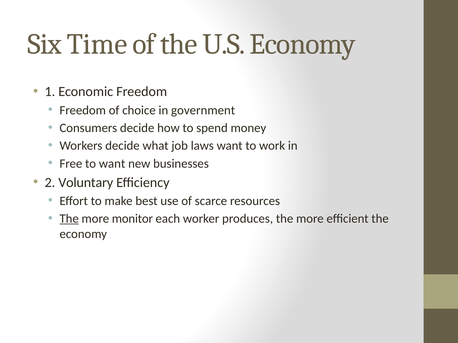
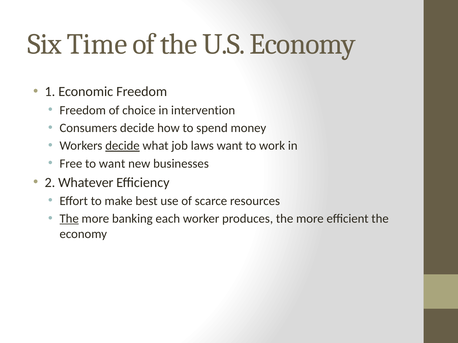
government: government -> intervention (203, 110)
decide underline: none -> present (122, 146)
Voluntary: Voluntary -> Whatever (86, 183)
monitor: monitor -> banking (132, 219)
